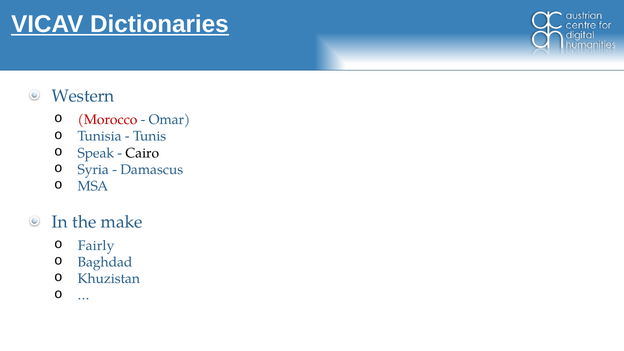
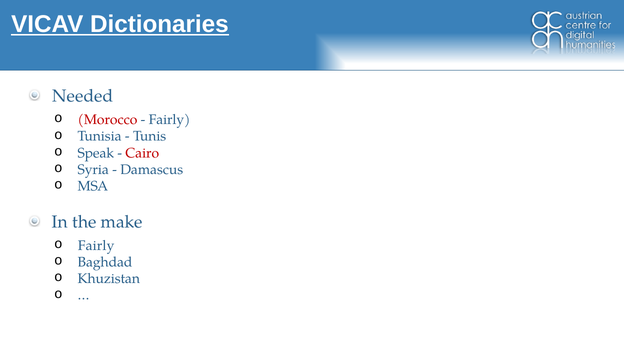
Western: Western -> Needed (83, 96)
Omar: Omar -> Fairly (170, 120)
Cairo colour: black -> red (142, 153)
